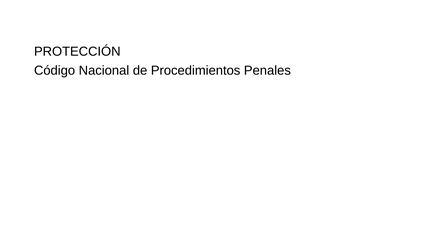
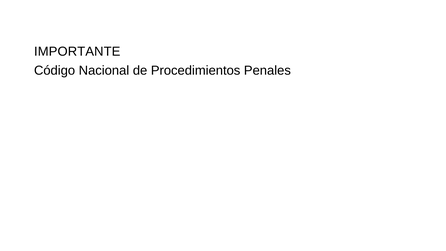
PROTECCIÓN: PROTECCIÓN -> IMPORTANTE (77, 52)
